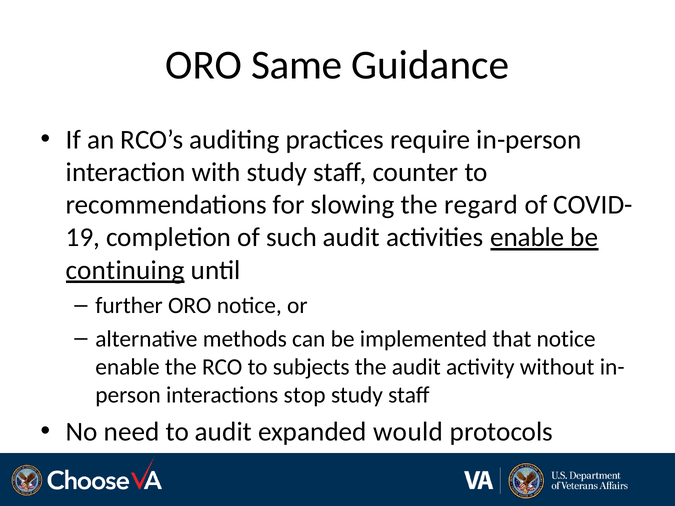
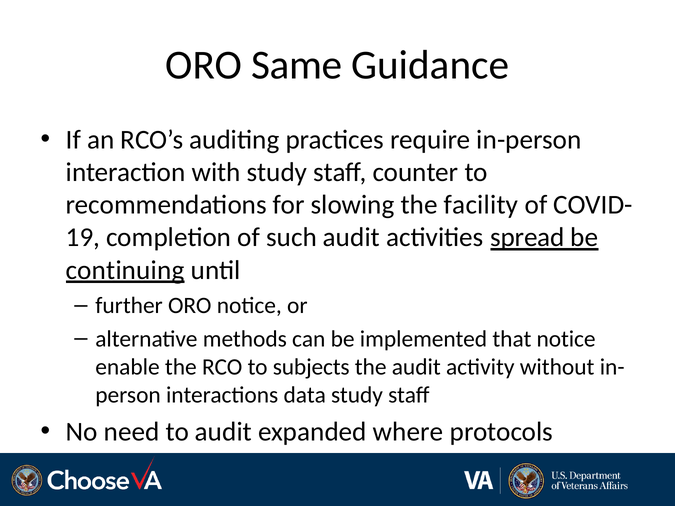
regard: regard -> facility (481, 205)
activities enable: enable -> spread (527, 238)
stop: stop -> data (305, 395)
would: would -> where (408, 432)
